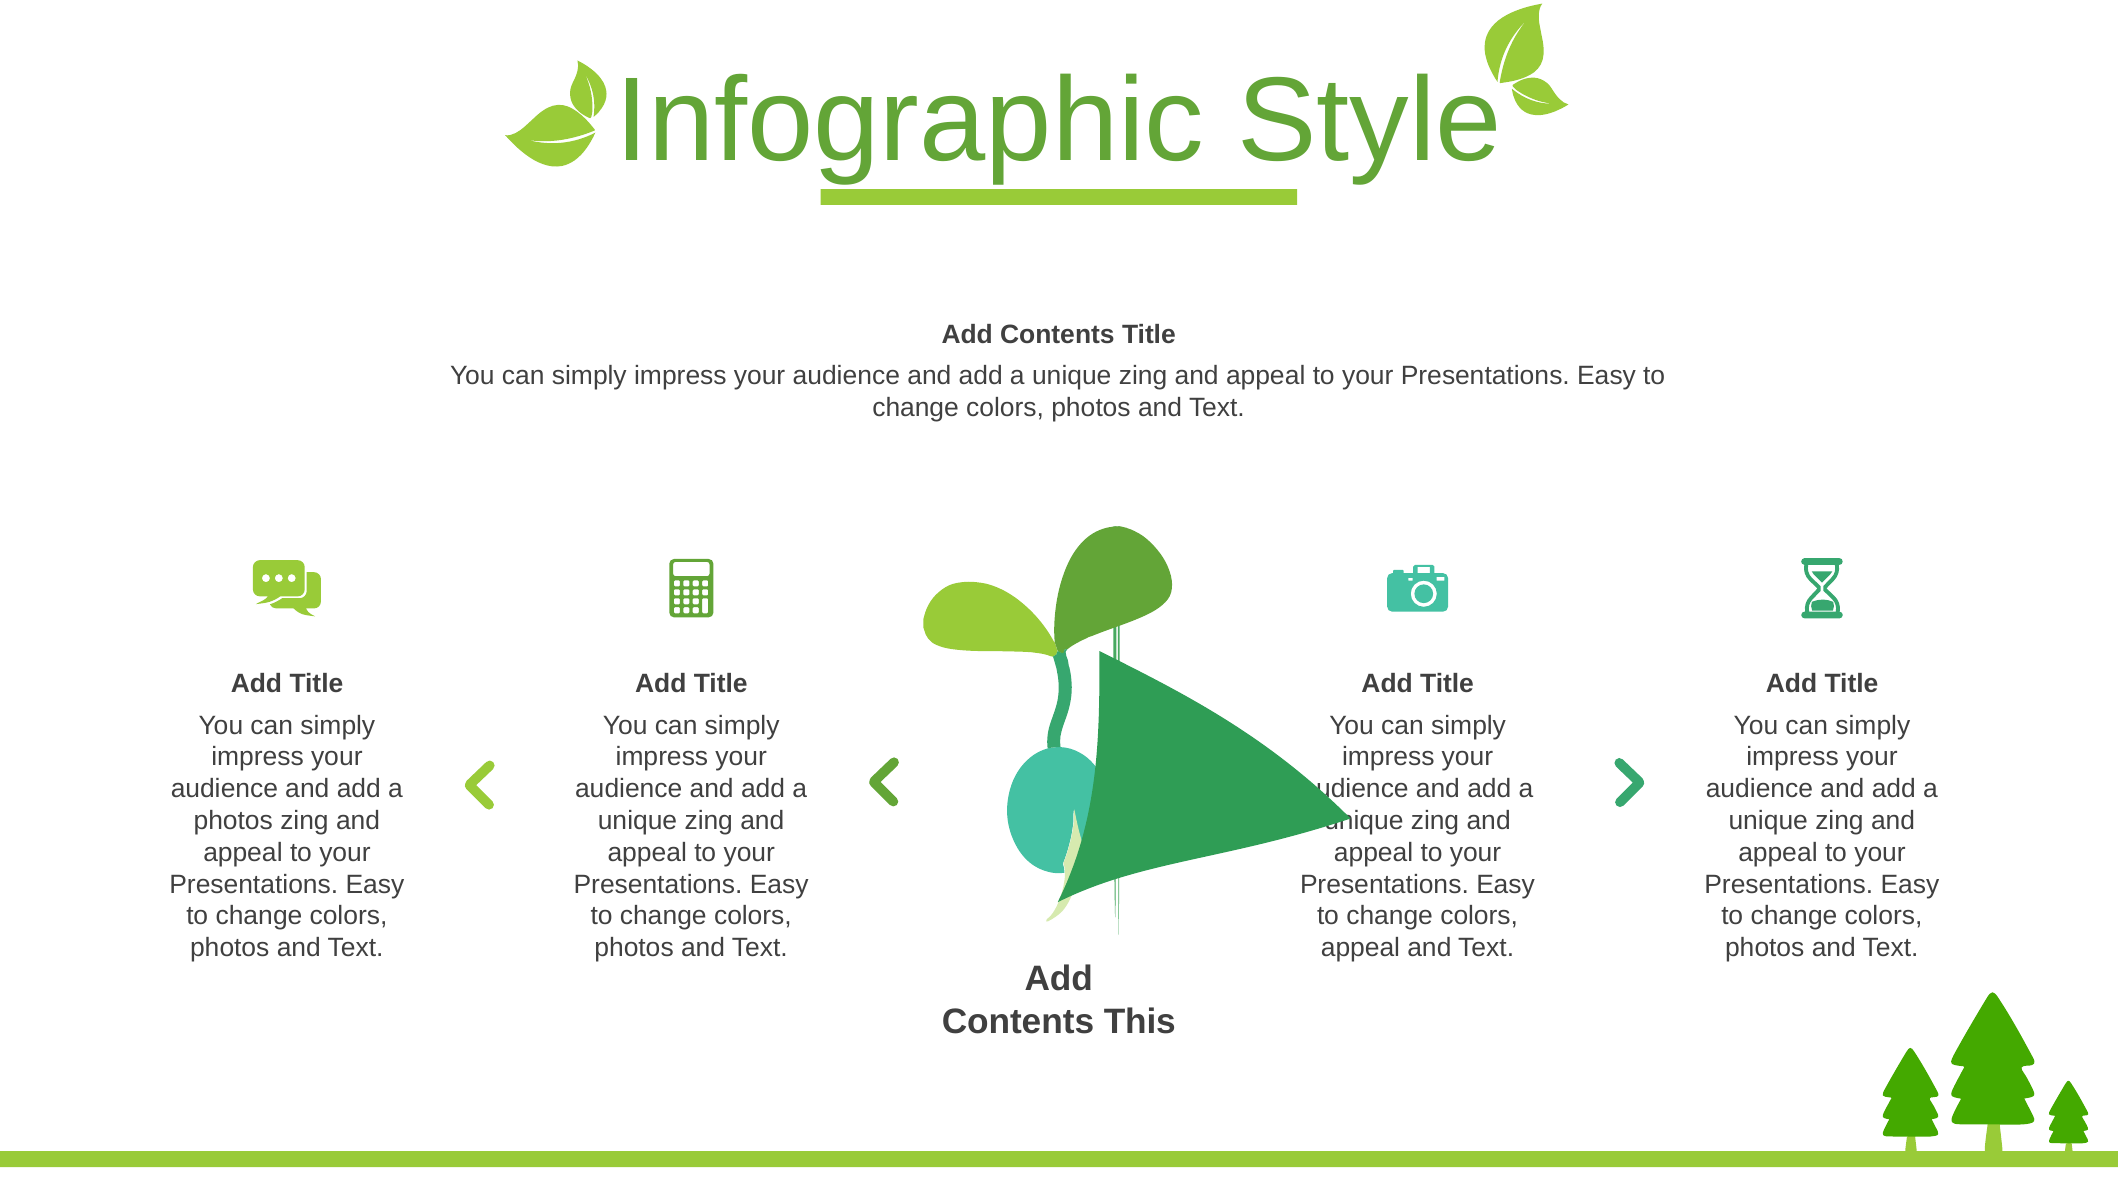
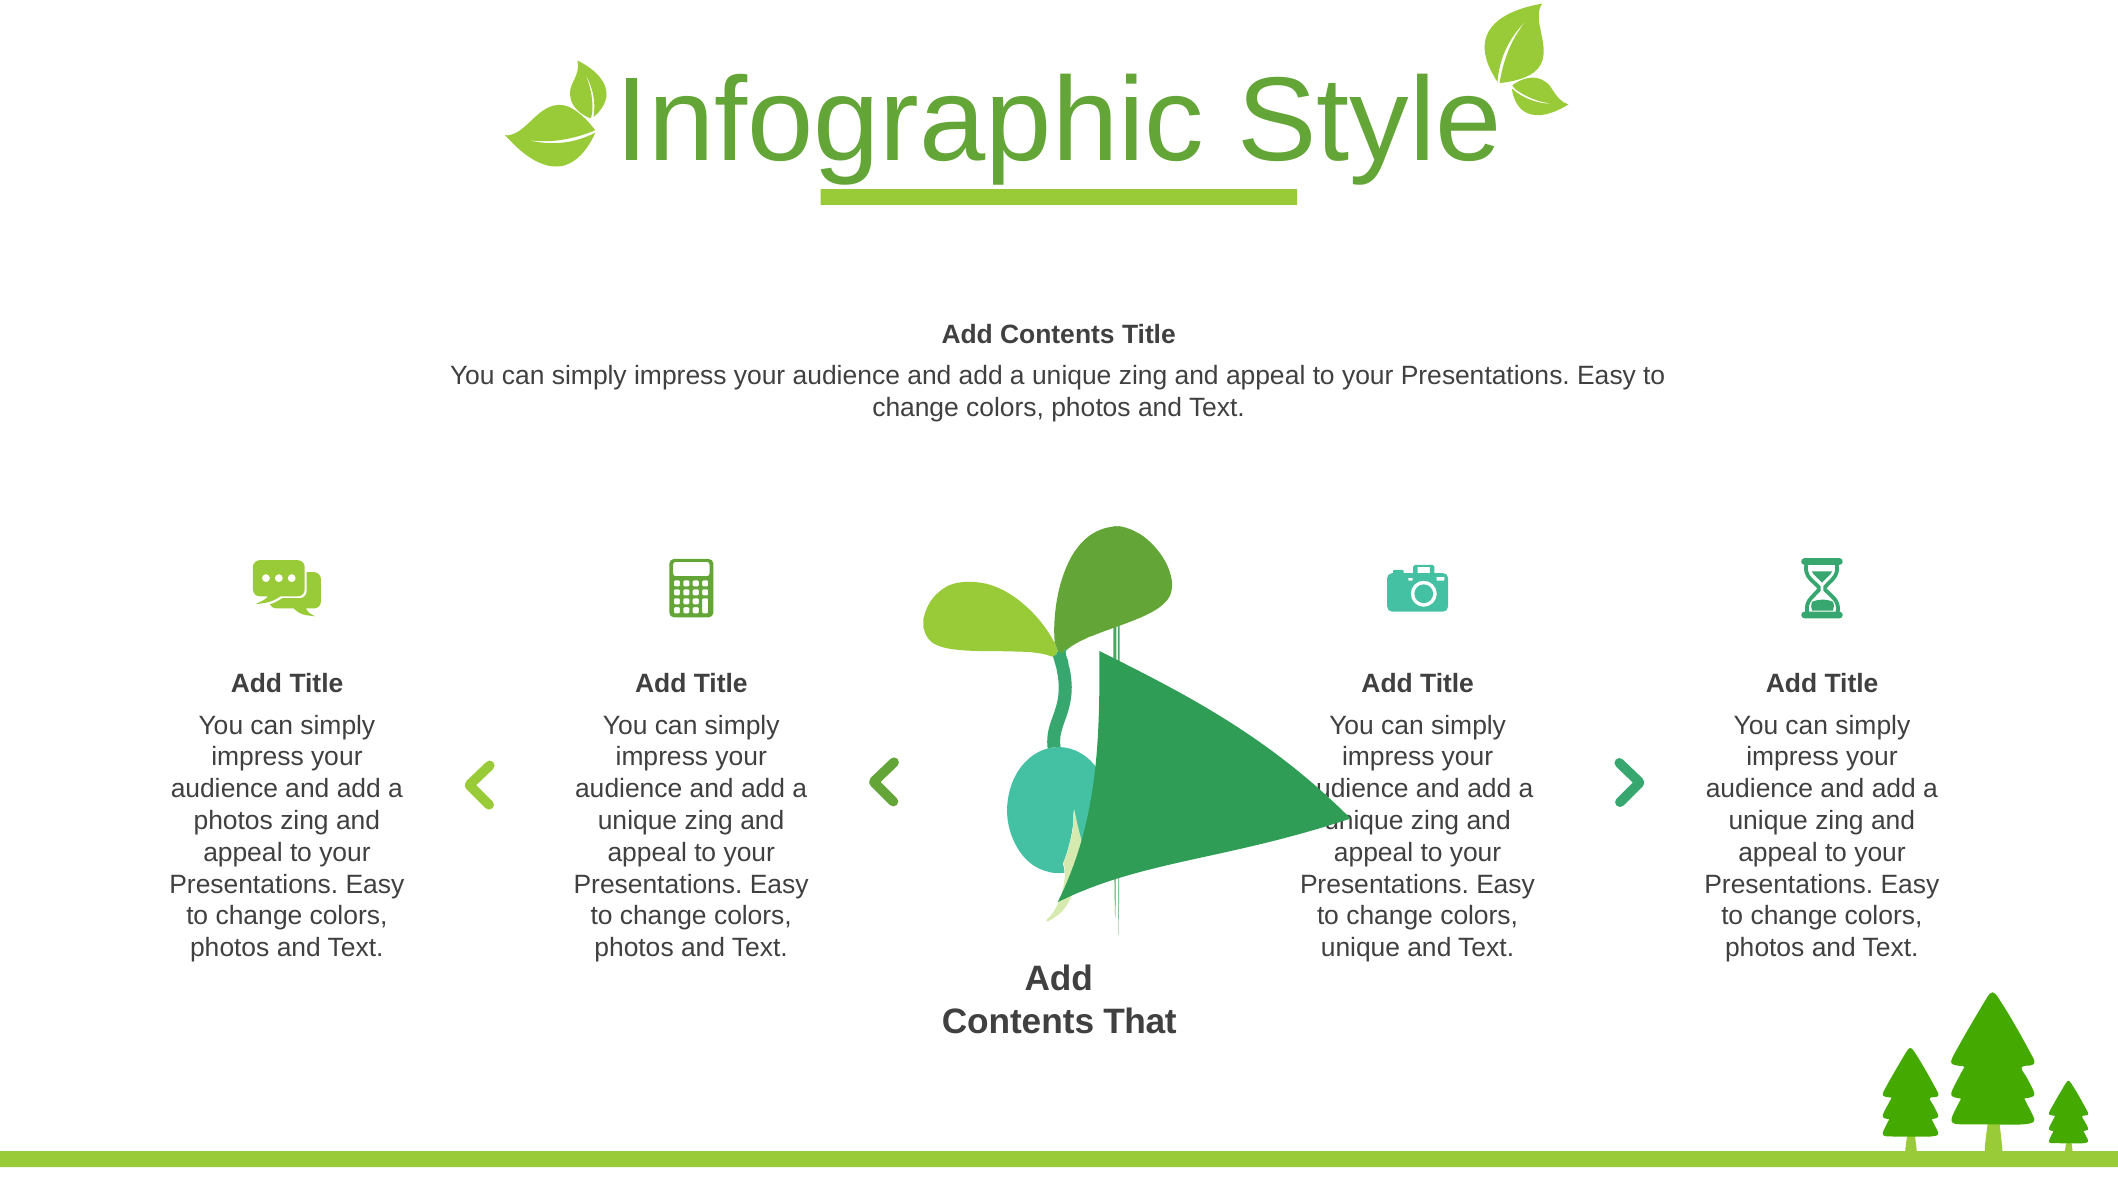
appeal: appeal -> unique (1360, 947)
This: This -> That (1140, 1021)
